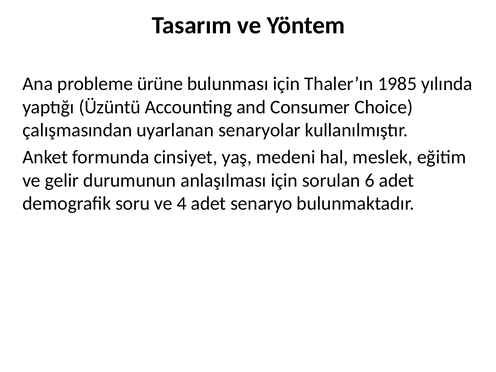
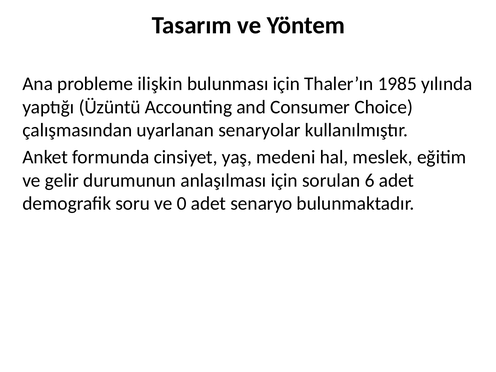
ürüne: ürüne -> ilişkin (160, 84)
4: 4 -> 0 (182, 204)
